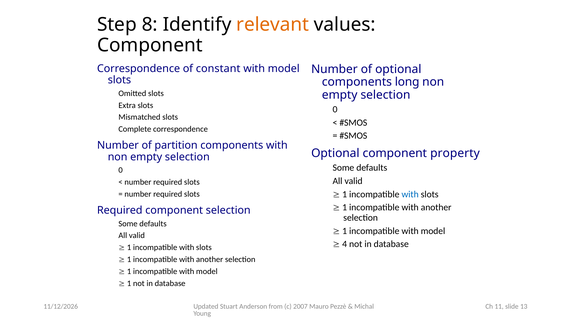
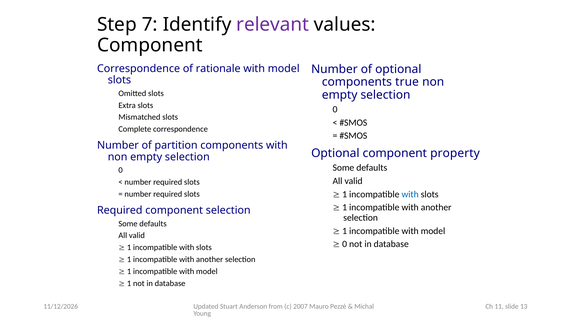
8: 8 -> 7 (150, 25)
relevant colour: orange -> purple (273, 25)
constant: constant -> rationale (218, 69)
long: long -> true (407, 82)
4: 4 -> 0 (345, 244)
